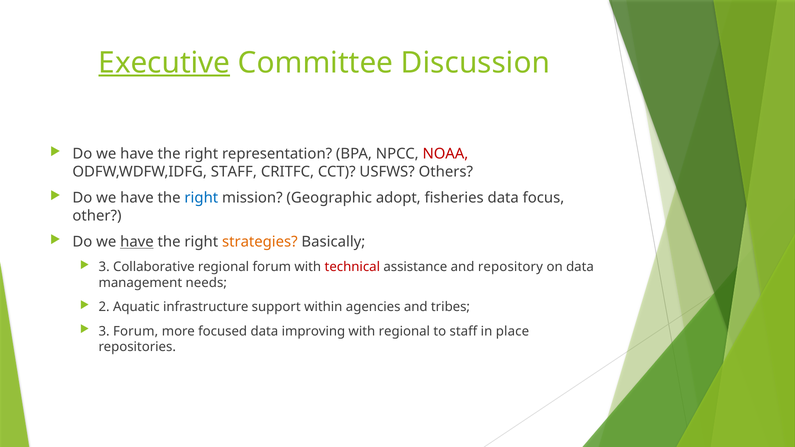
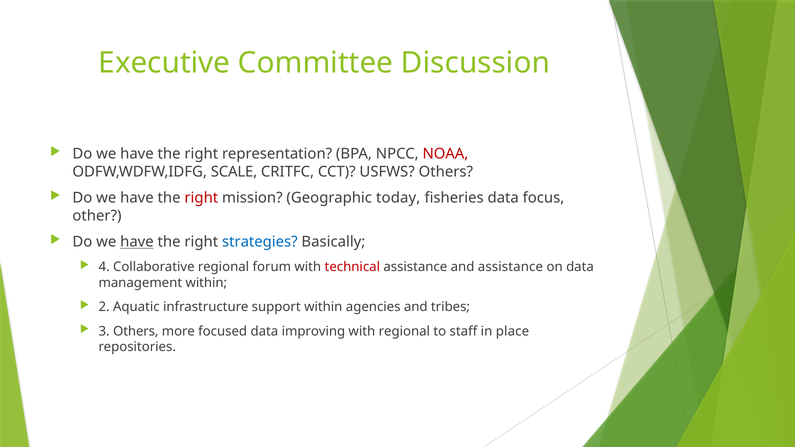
Executive underline: present -> none (164, 63)
ODFW,WDFW,IDFG STAFF: STAFF -> SCALE (234, 172)
right colour: blue -> red (201, 198)
adopt: adopt -> today (398, 198)
strategies colour: orange -> blue (260, 242)
3: 3 -> 4 (104, 267)
and repository: repository -> assistance (510, 267)
management needs: needs -> within (206, 283)
3 Forum: Forum -> Others (136, 331)
